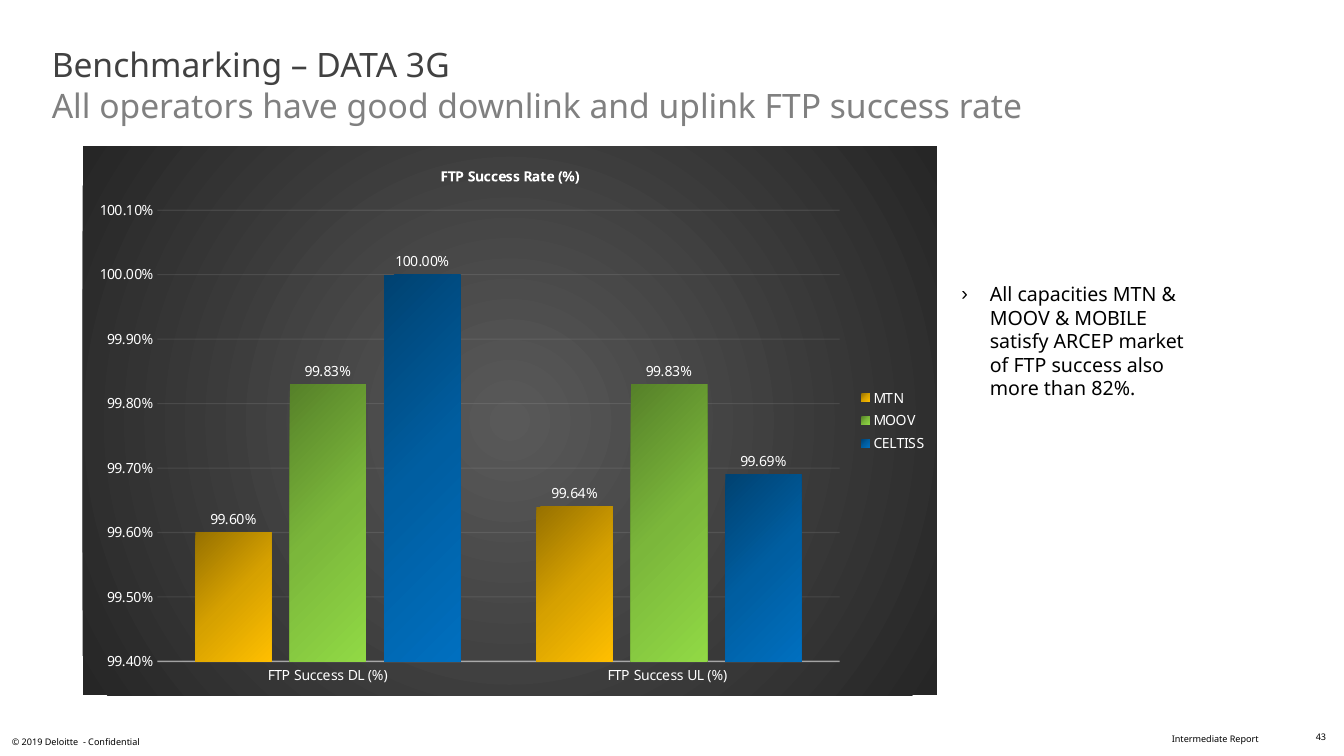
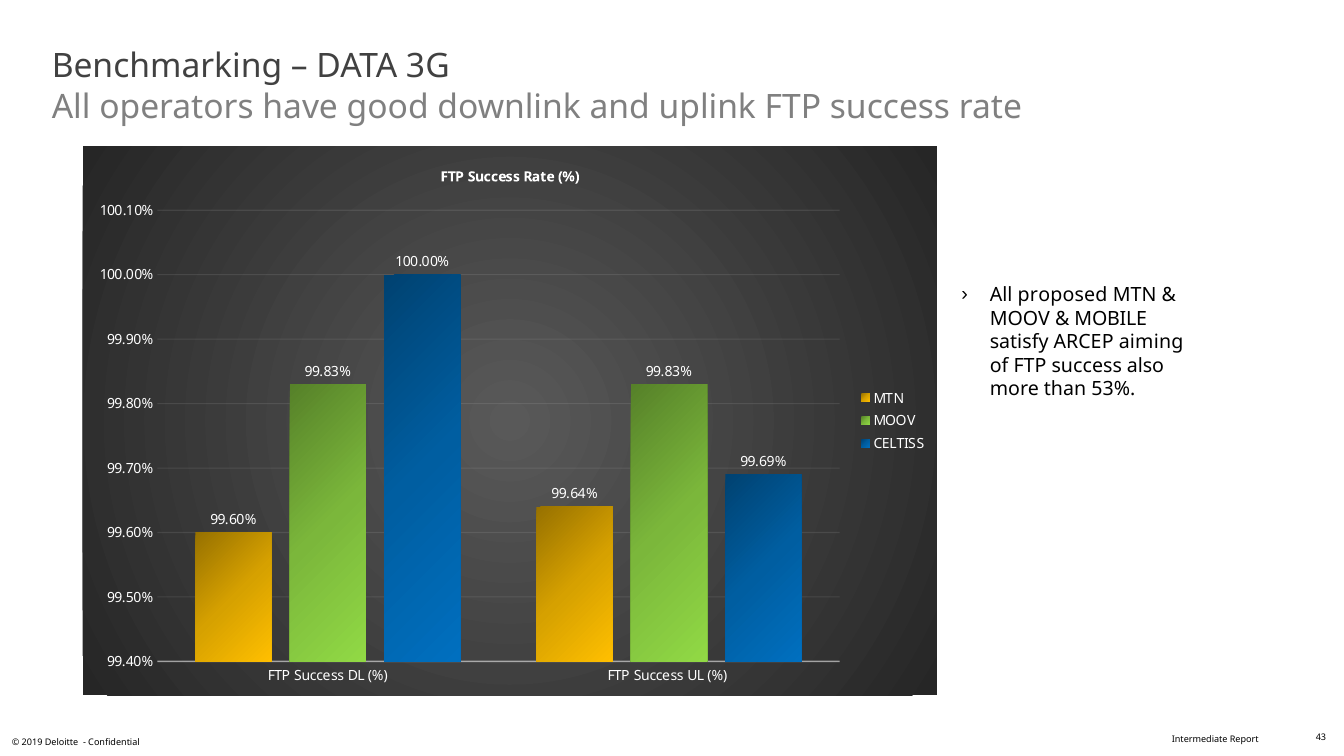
capacities: capacities -> proposed (1063, 295)
market: market -> aiming (1151, 342)
82%: 82% -> 53% (1113, 389)
